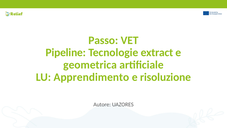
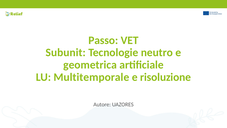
Pipeline: Pipeline -> Subunit (66, 52)
extract: extract -> neutro (157, 52)
Apprendimento: Apprendimento -> Multitemporale (91, 77)
